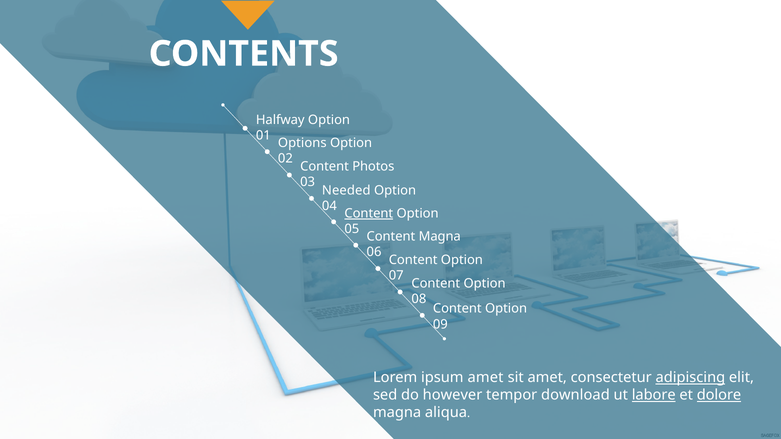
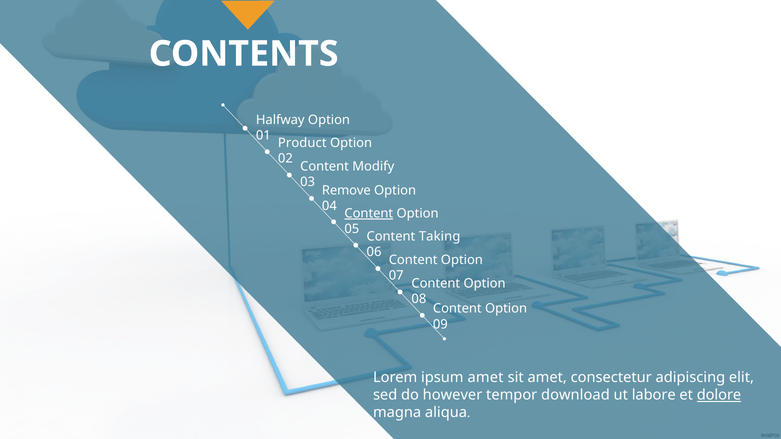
Options: Options -> Product (302, 143)
Photos: Photos -> Modify (373, 166)
Needed: Needed -> Remove (346, 191)
Content Magna: Magna -> Taking (440, 237)
adipiscing underline: present -> none (690, 378)
labore underline: present -> none (654, 395)
